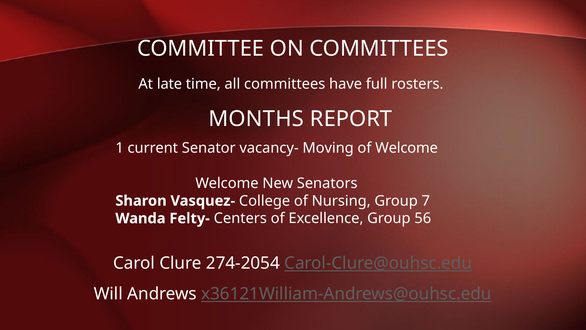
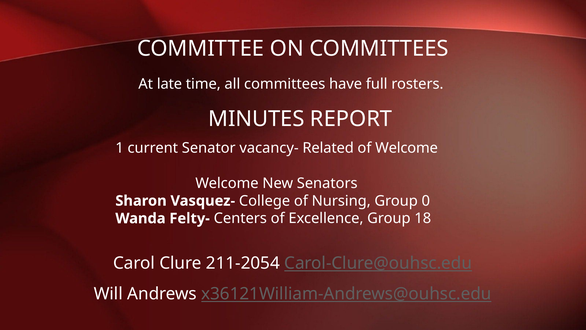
MONTHS: MONTHS -> MINUTES (256, 119)
Moving: Moving -> Related (328, 148)
7: 7 -> 0 (426, 201)
56: 56 -> 18 (423, 218)
274-2054: 274-2054 -> 211-2054 (243, 263)
